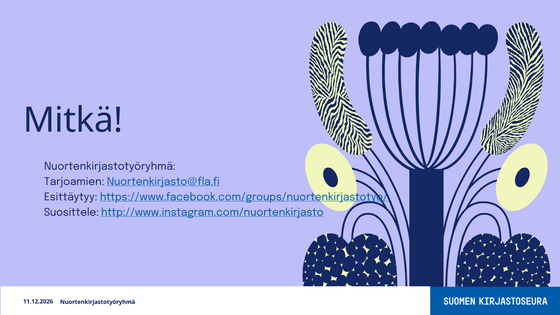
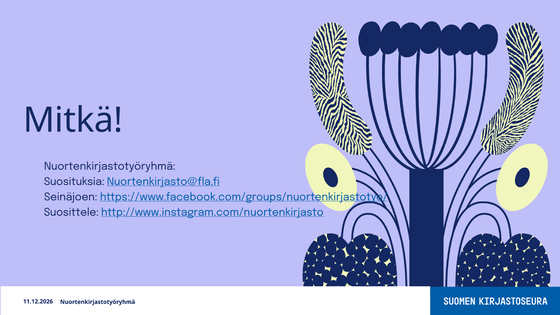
Tarjoamien: Tarjoamien -> Suosituksia (74, 182)
Esittäytyy: Esittäytyy -> Seinäjoen (71, 197)
